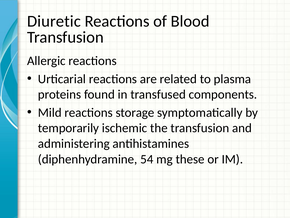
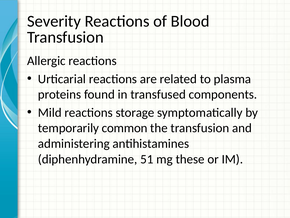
Diuretic: Diuretic -> Severity (54, 21)
ischemic: ischemic -> common (125, 128)
54: 54 -> 51 (147, 159)
